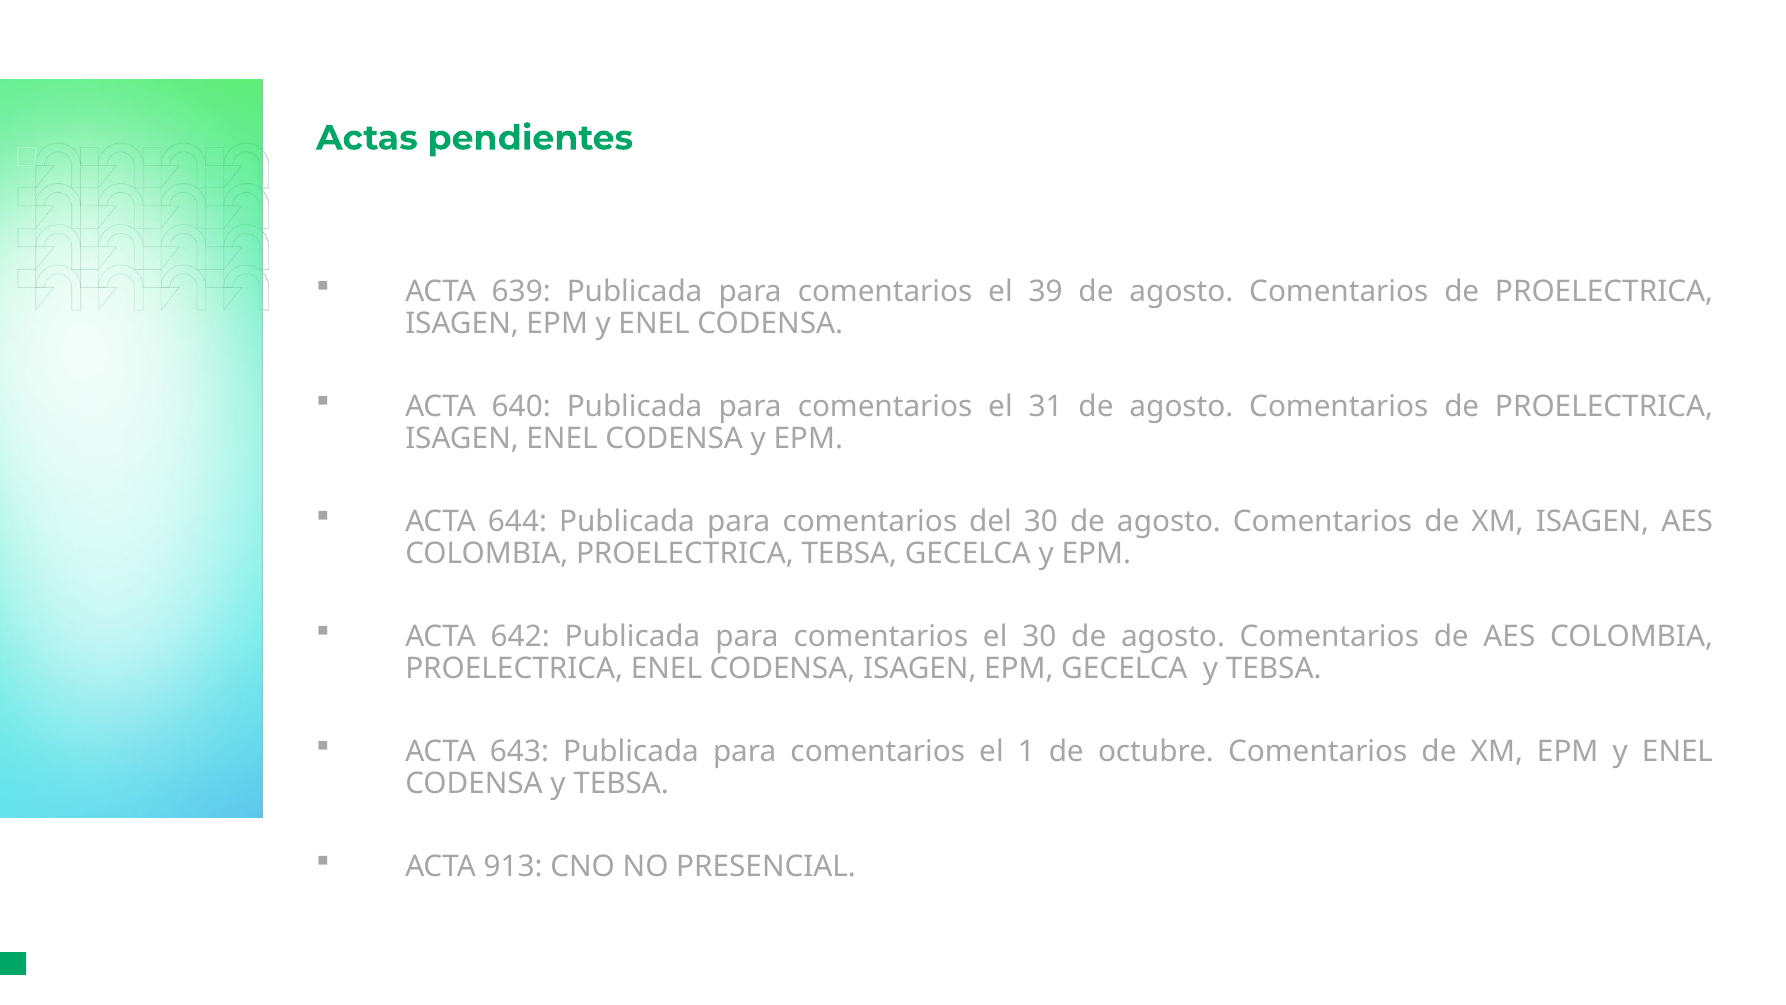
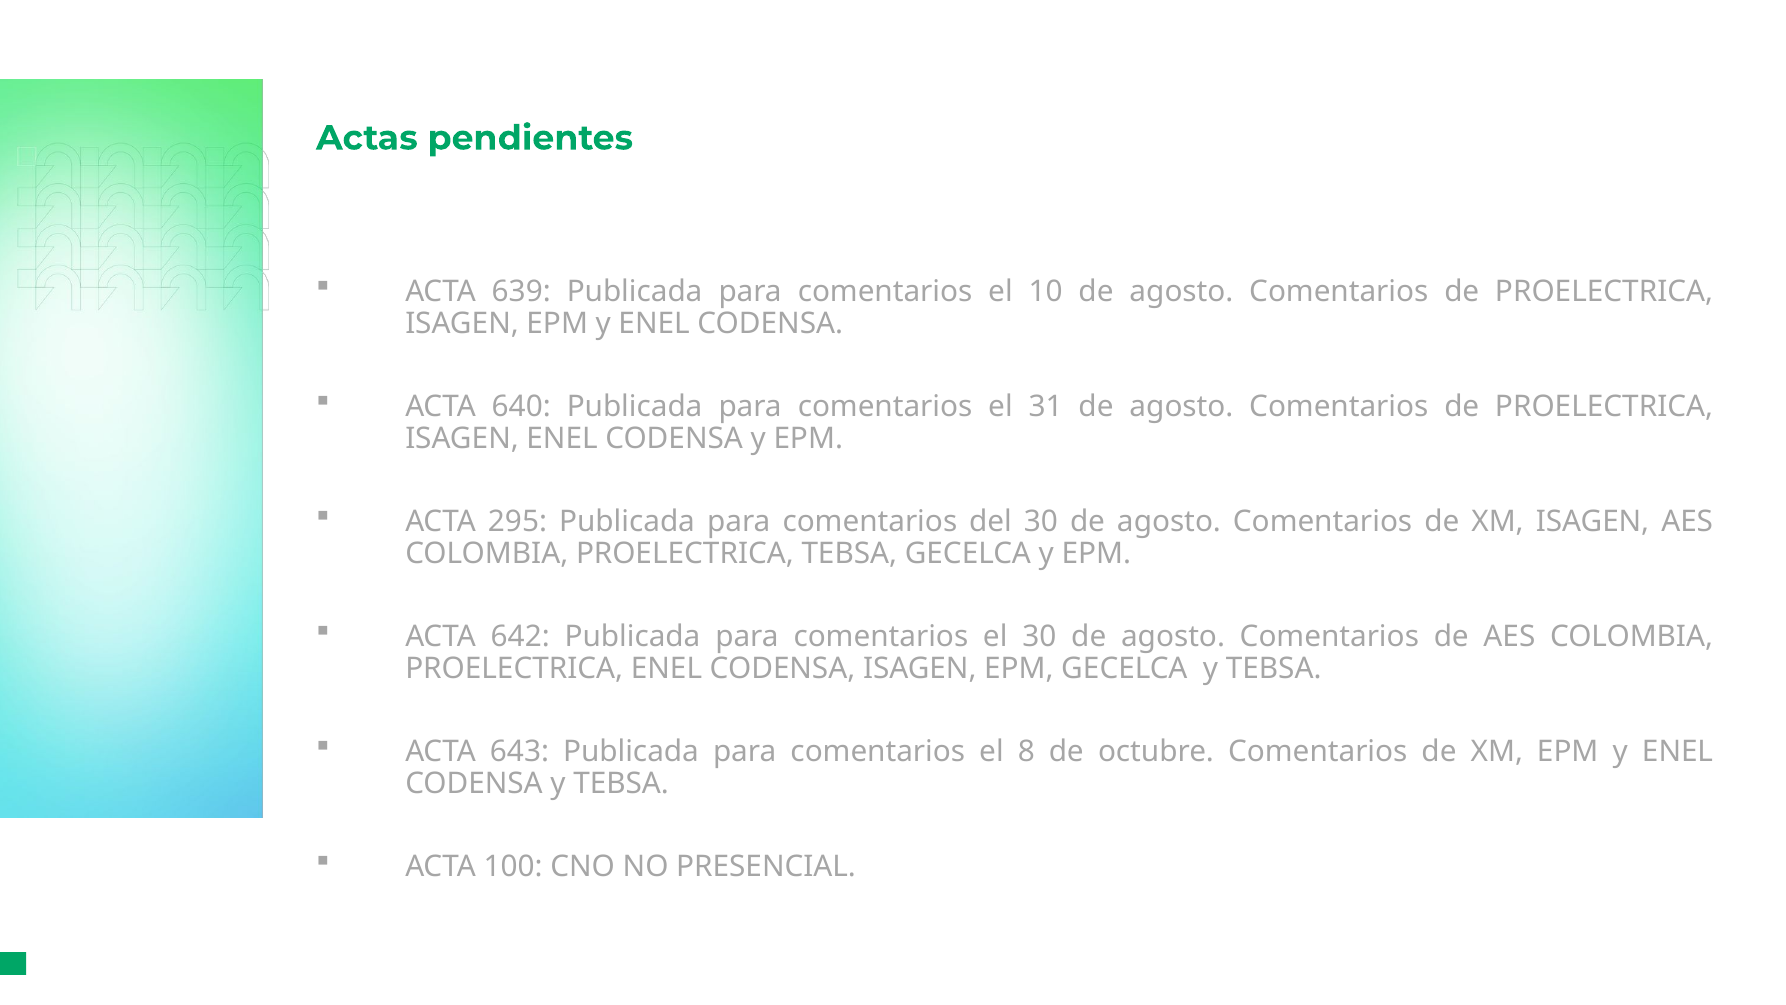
39: 39 -> 10 (1046, 291)
644: 644 -> 295 (517, 521)
1: 1 -> 8 (1026, 751)
913: 913 -> 100 (513, 866)
